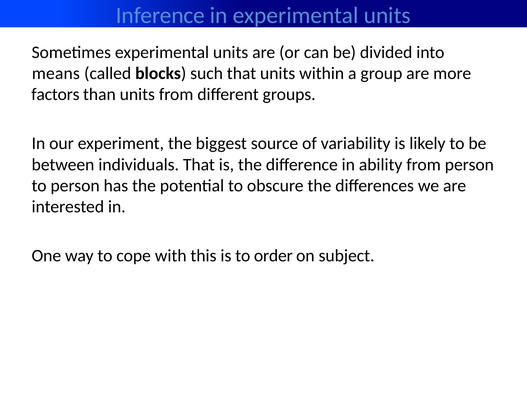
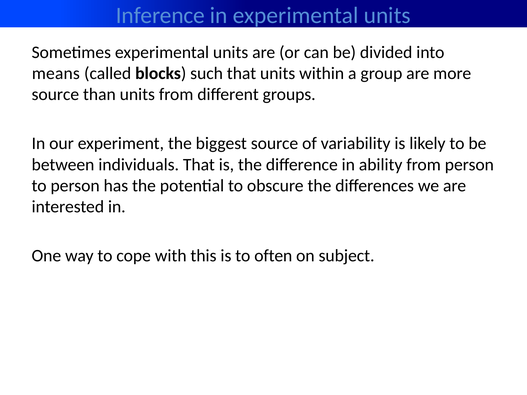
factors: factors -> source (55, 94)
order: order -> often (273, 256)
